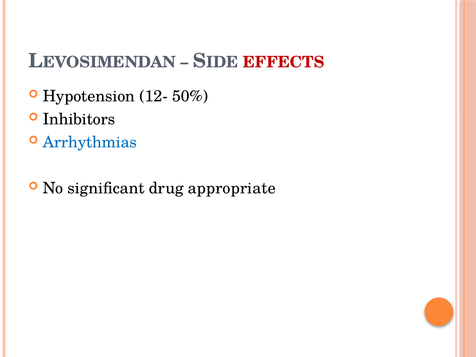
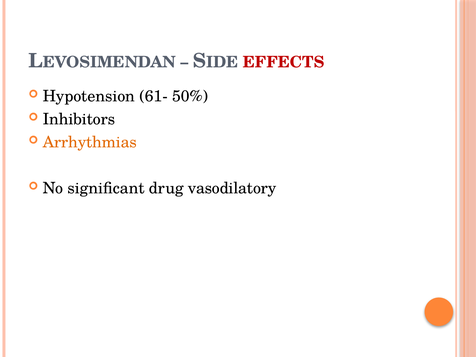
12-: 12- -> 61- (154, 96)
Arrhythmias colour: blue -> orange (90, 142)
appropriate: appropriate -> vasodilatory (232, 188)
